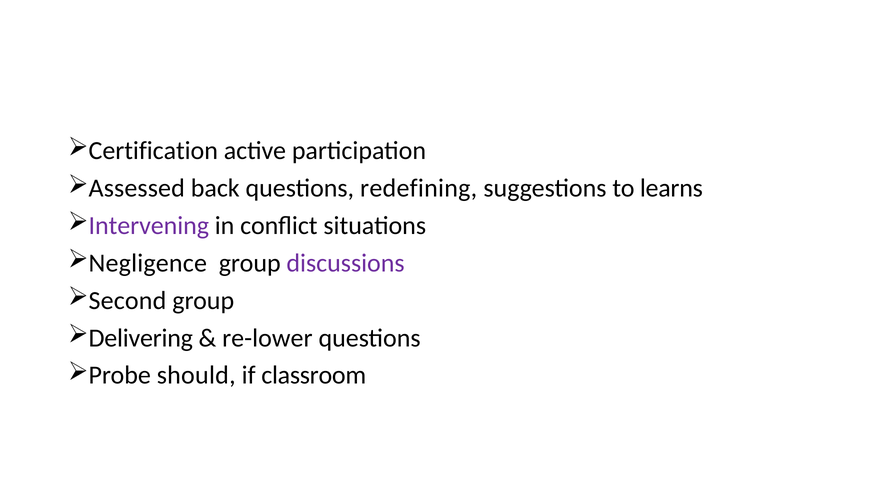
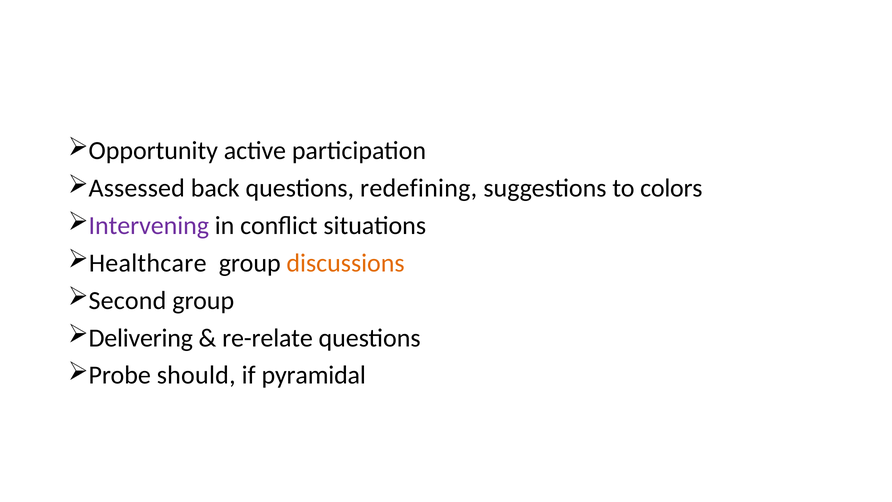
Certification: Certification -> Opportunity (153, 151)
learns: learns -> colors (671, 188)
Negligence: Negligence -> Healthcare (148, 263)
discussions colour: purple -> orange (346, 263)
re-lower: re-lower -> re-relate (267, 338)
classroom: classroom -> pyramidal (314, 375)
